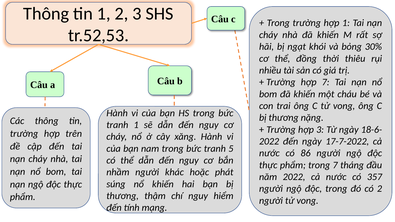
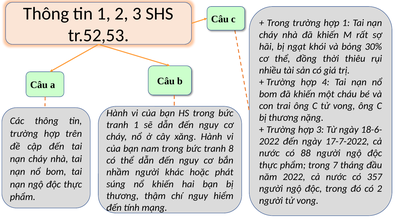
hợp 7: 7 -> 4 (326, 82)
5: 5 -> 8 (231, 149)
86: 86 -> 88 (306, 153)
